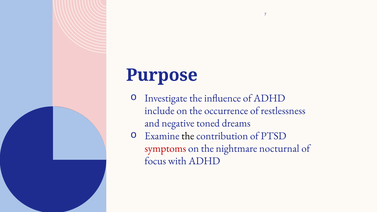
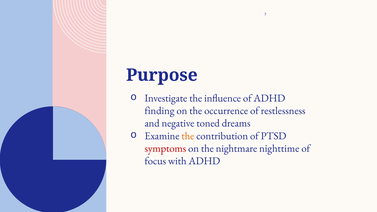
include: include -> finding (159, 111)
the colour: black -> orange (188, 136)
nocturnal: nocturnal -> nighttime (279, 148)
